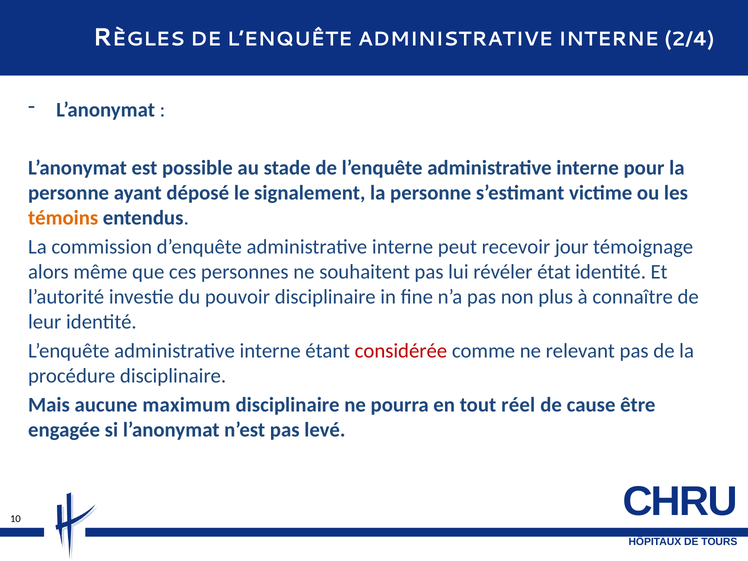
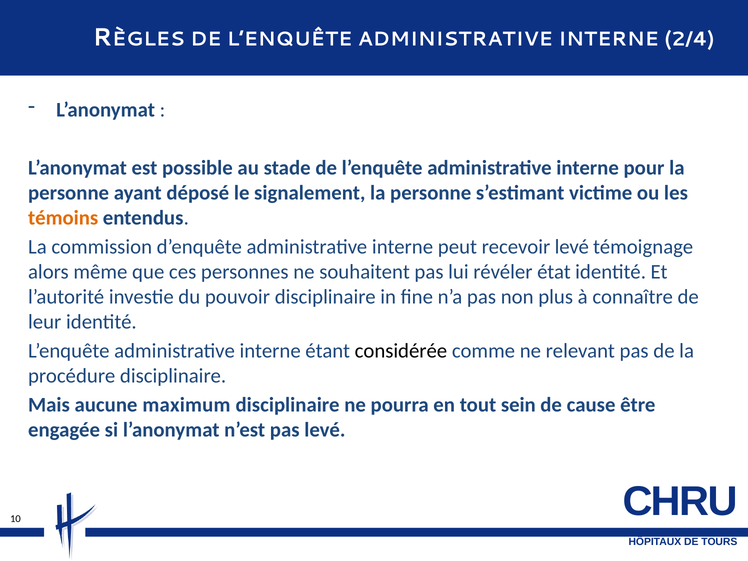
recevoir jour: jour -> levé (572, 247)
considérée colour: red -> black (401, 351)
réel: réel -> sein (518, 405)
